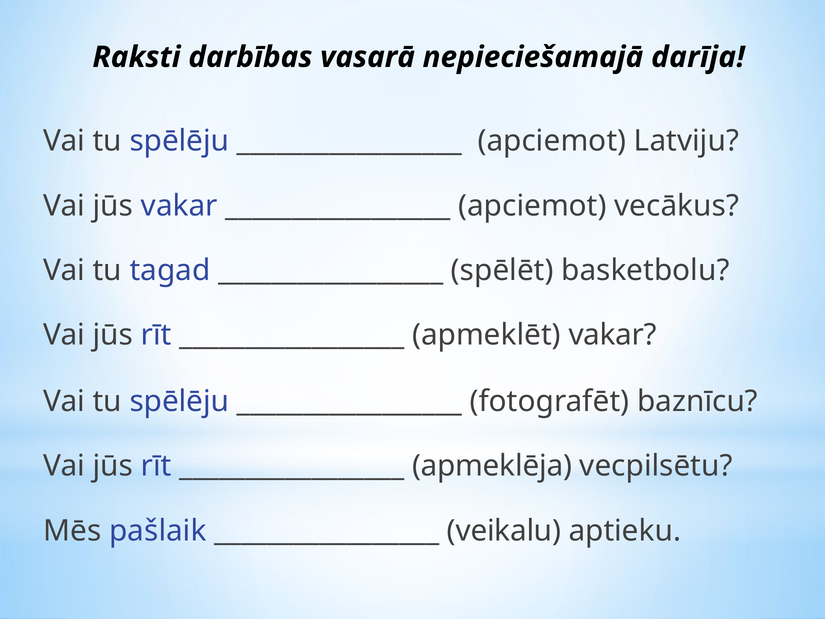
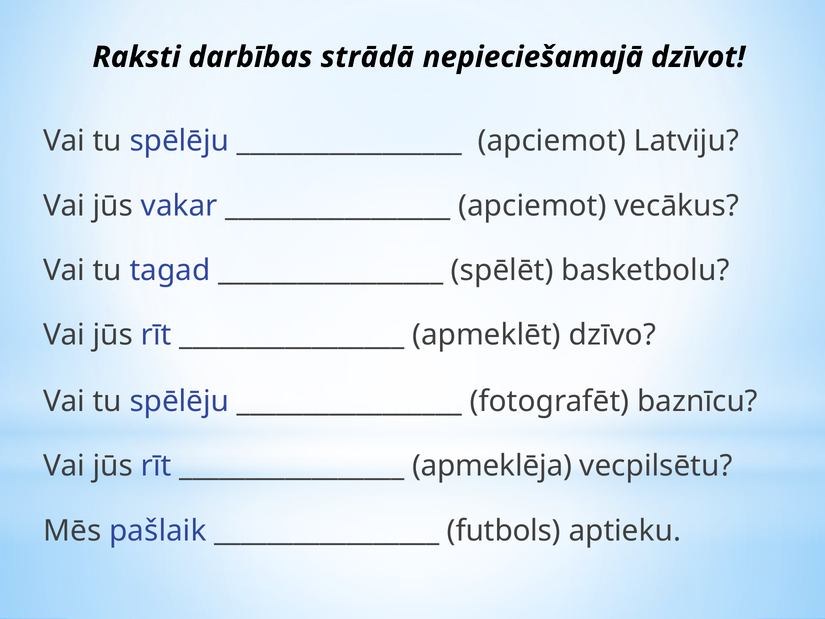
vasarā: vasarā -> strādā (367, 57)
darīja: darīja -> dzīvot (698, 57)
apmeklēt vakar: vakar -> dzīvo (612, 335)
veikalu: veikalu -> futbols (504, 531)
